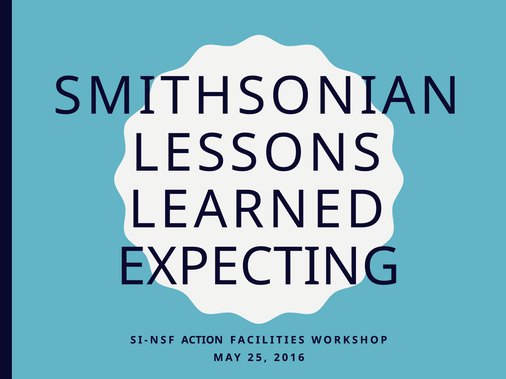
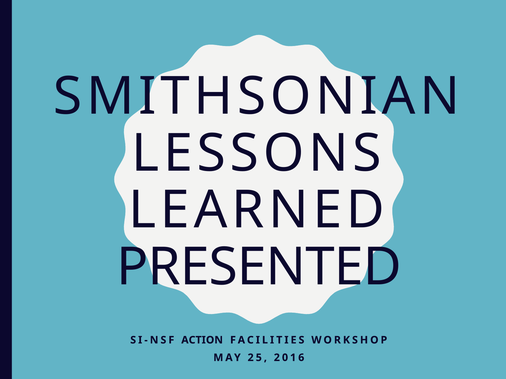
EXPECTING: EXPECTING -> PRESENTED (259, 267)
